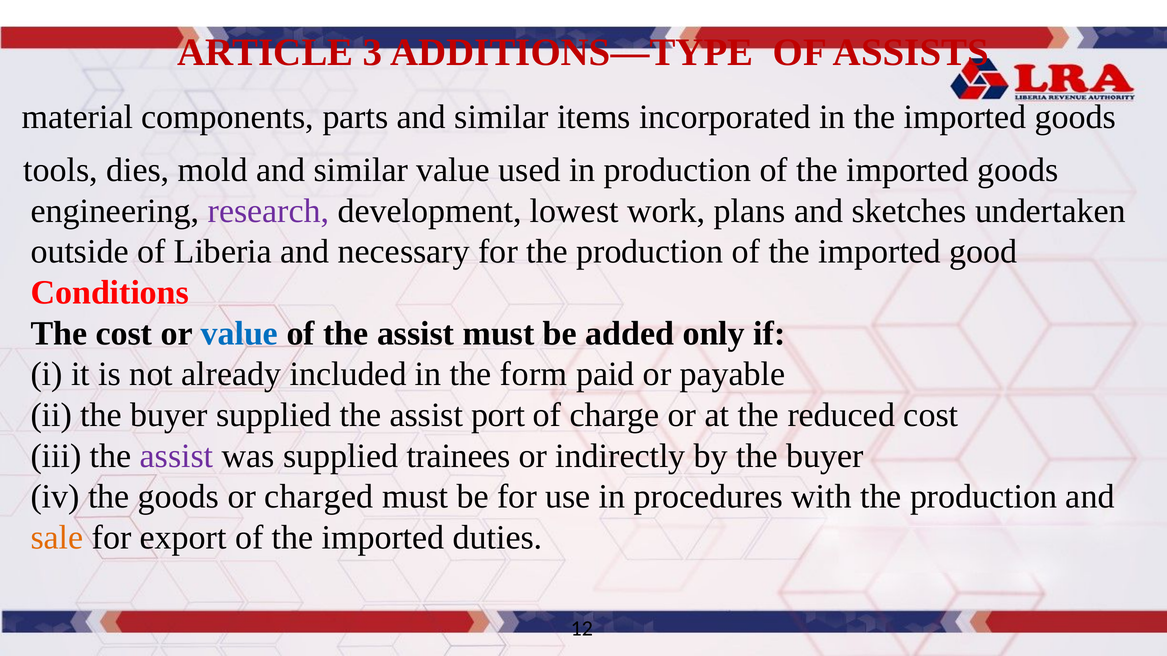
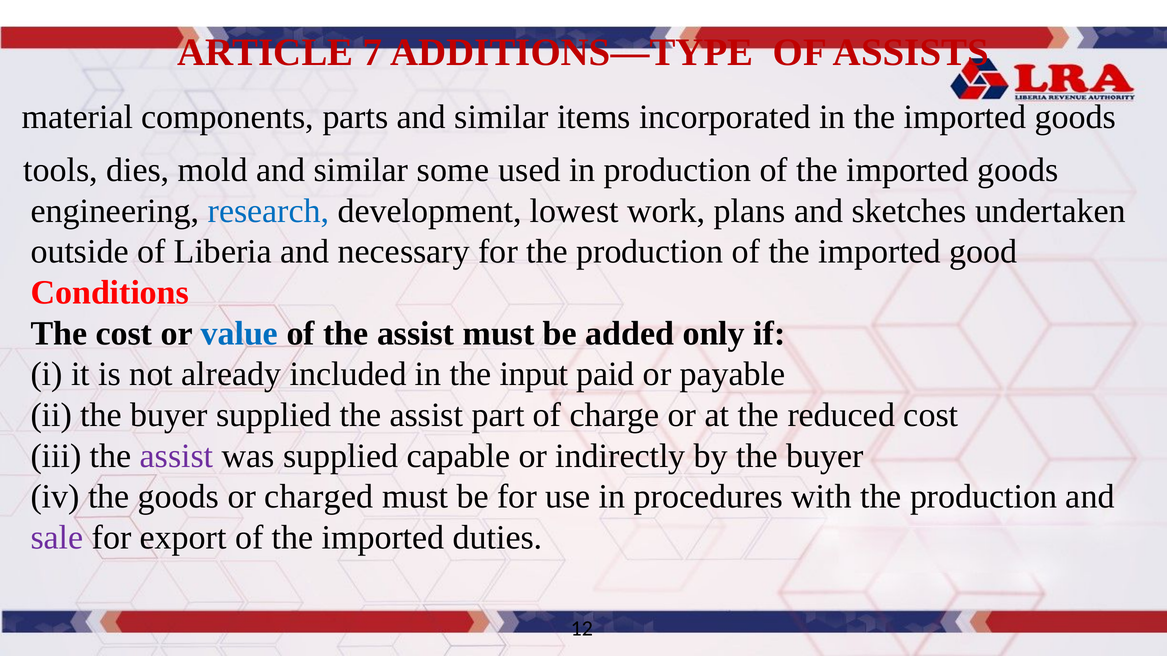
3: 3 -> 7 (373, 53)
similar value: value -> some (453, 170)
research colour: purple -> blue (269, 211)
form: form -> input (534, 374)
port: port -> part (498, 415)
trainees: trainees -> capable (458, 456)
sale colour: orange -> purple (57, 538)
